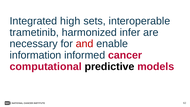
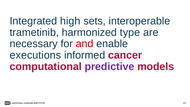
infer: infer -> type (130, 32)
information: information -> executions (35, 55)
predictive colour: black -> purple (109, 67)
